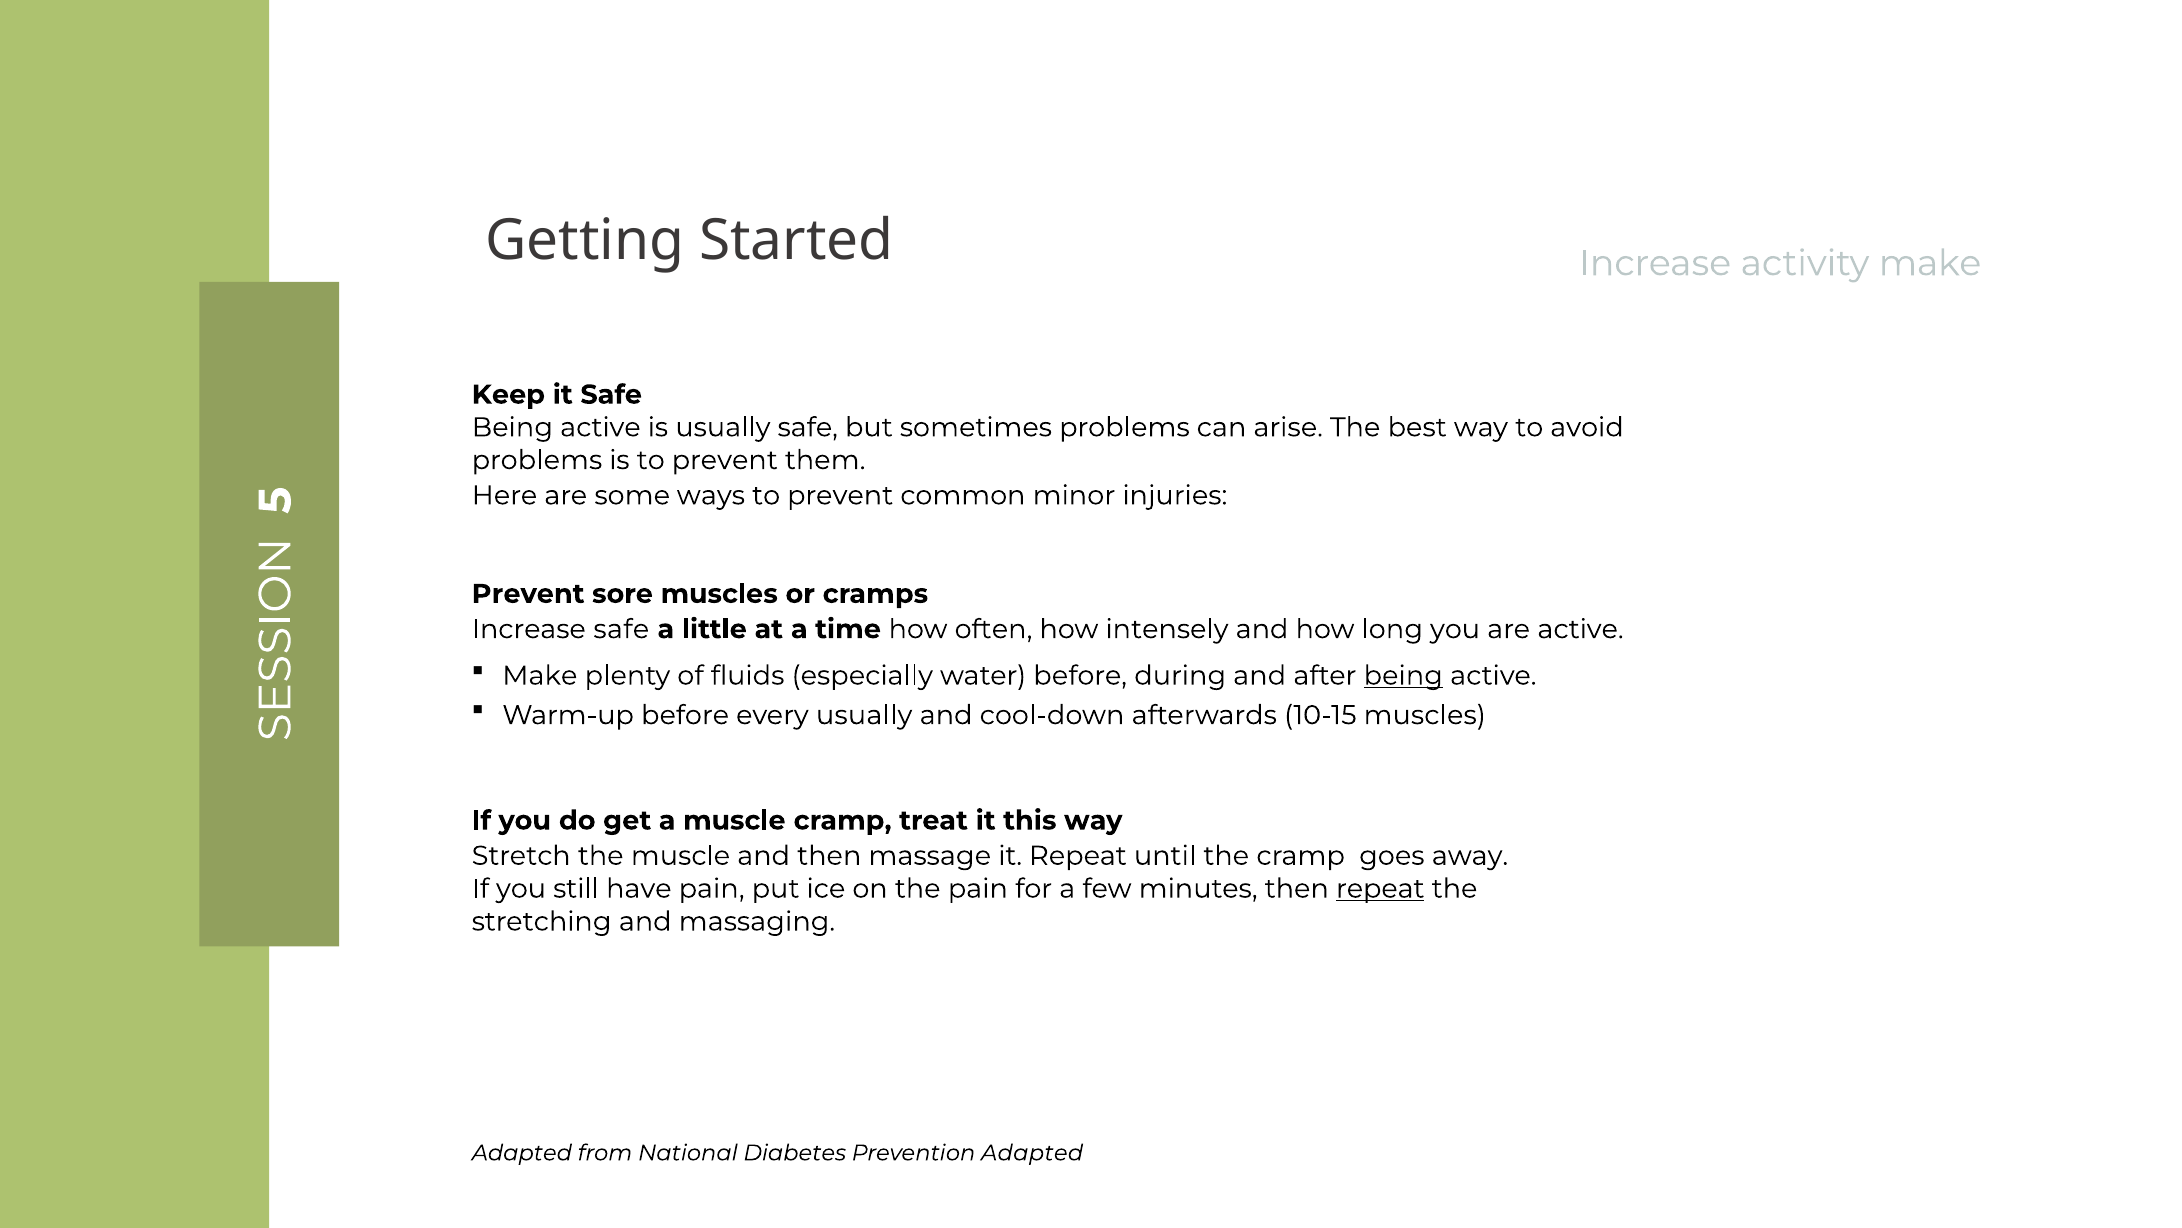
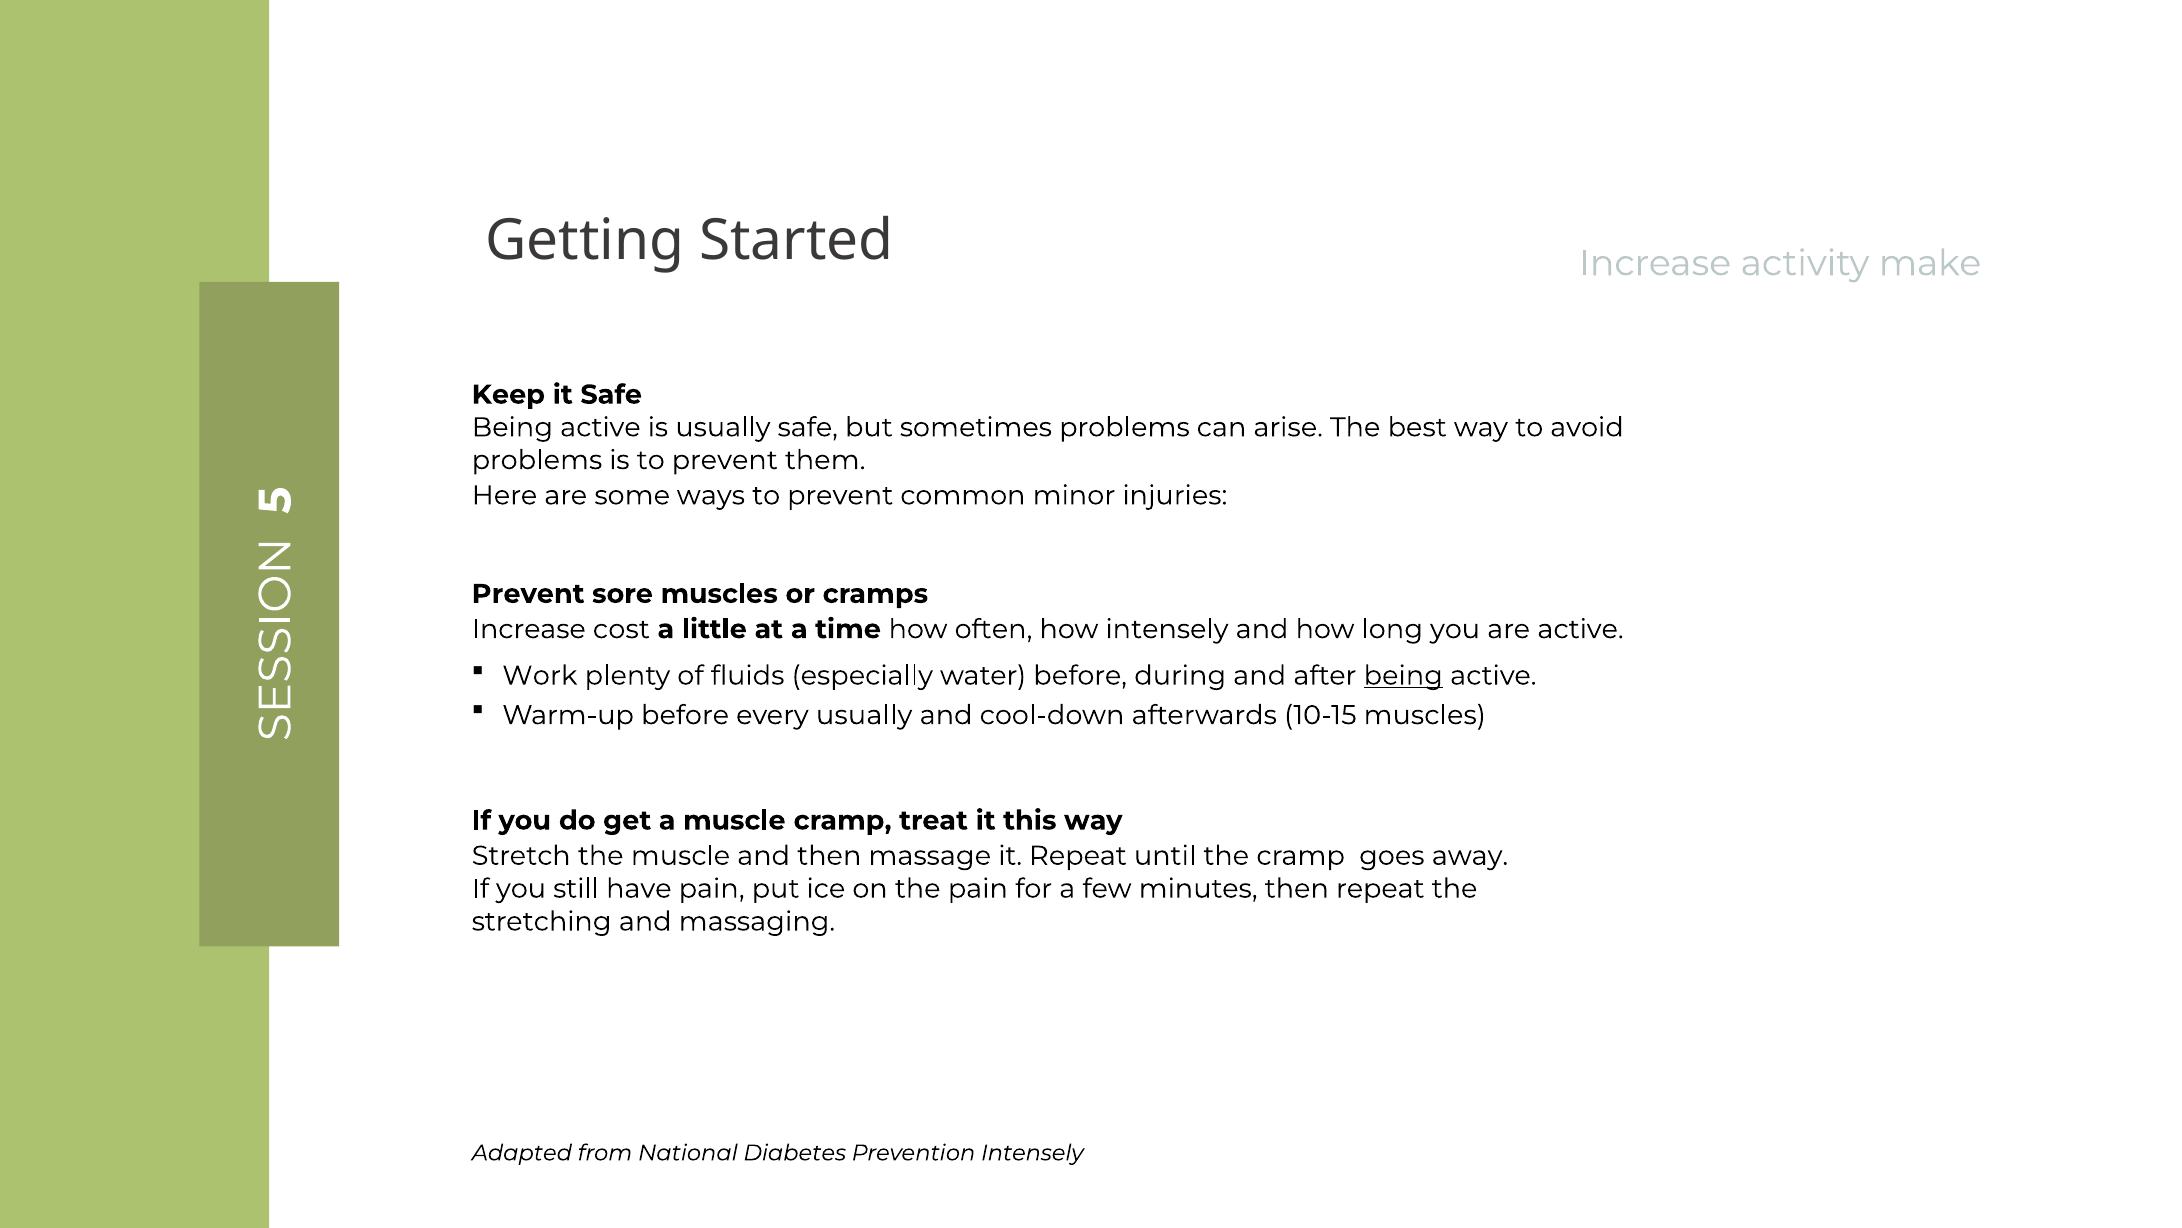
Increase safe: safe -> cost (621, 629)
Make: Make -> Work (540, 675)
repeat underline: present -> none (1380, 888)
Prevention Adapted: Adapted -> Intensely (1032, 1152)
